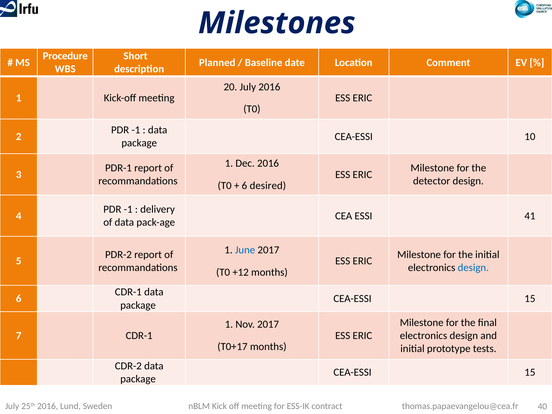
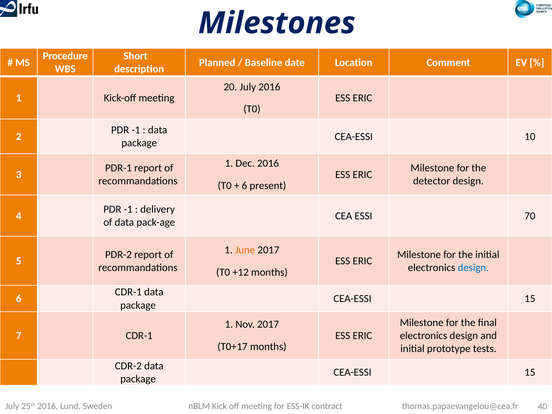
desired: desired -> present (268, 186)
41: 41 -> 70 (530, 216)
June colour: blue -> orange (245, 250)
